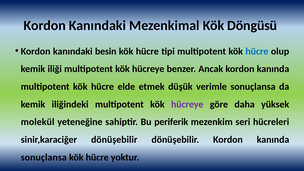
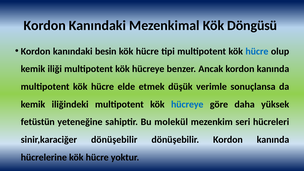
hücreye colour: purple -> blue (187, 104)
molekül: molekül -> fetüstün (38, 122)
periferik: periferik -> molekül (171, 122)
sonuçlansa: sonuçlansa -> hücrelerine (44, 157)
